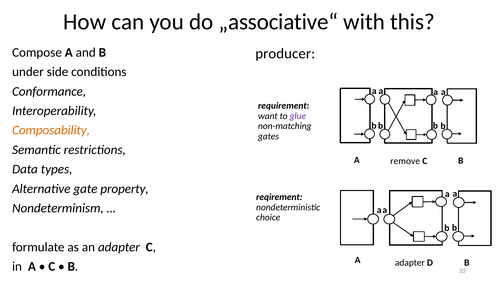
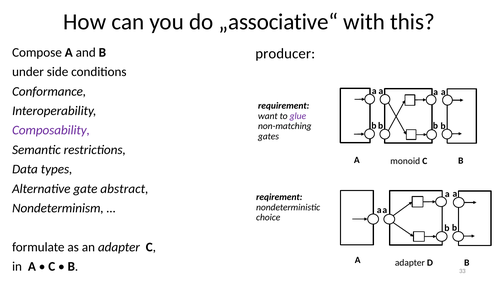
Composability colour: orange -> purple (51, 130)
remove: remove -> monoid (405, 161)
property: property -> abstract (124, 188)
